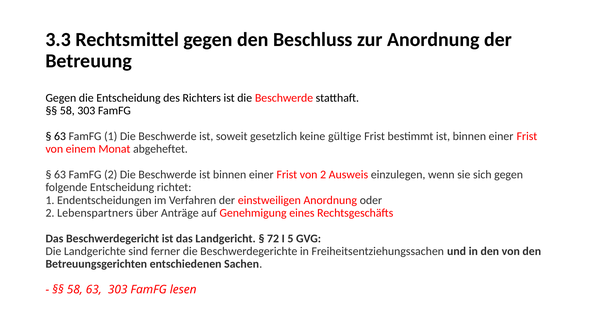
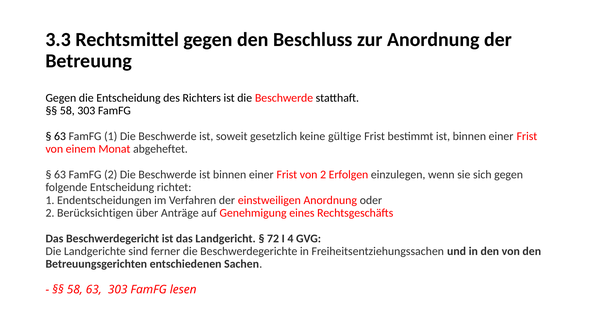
Ausweis: Ausweis -> Erfolgen (348, 175)
Lebenspartners: Lebenspartners -> Berücksichtigen (95, 213)
5: 5 -> 4 (290, 238)
